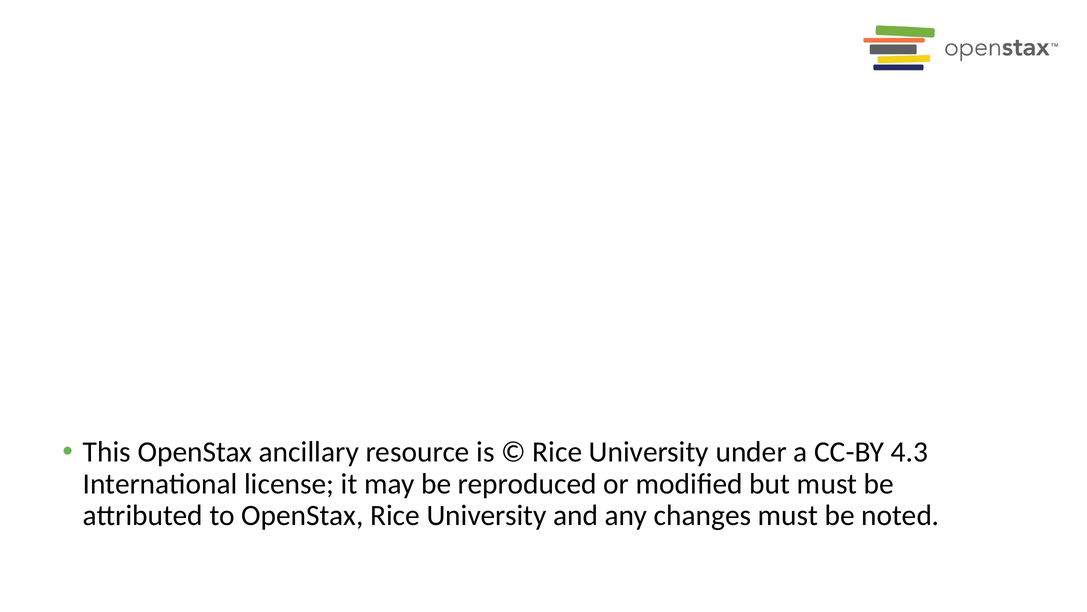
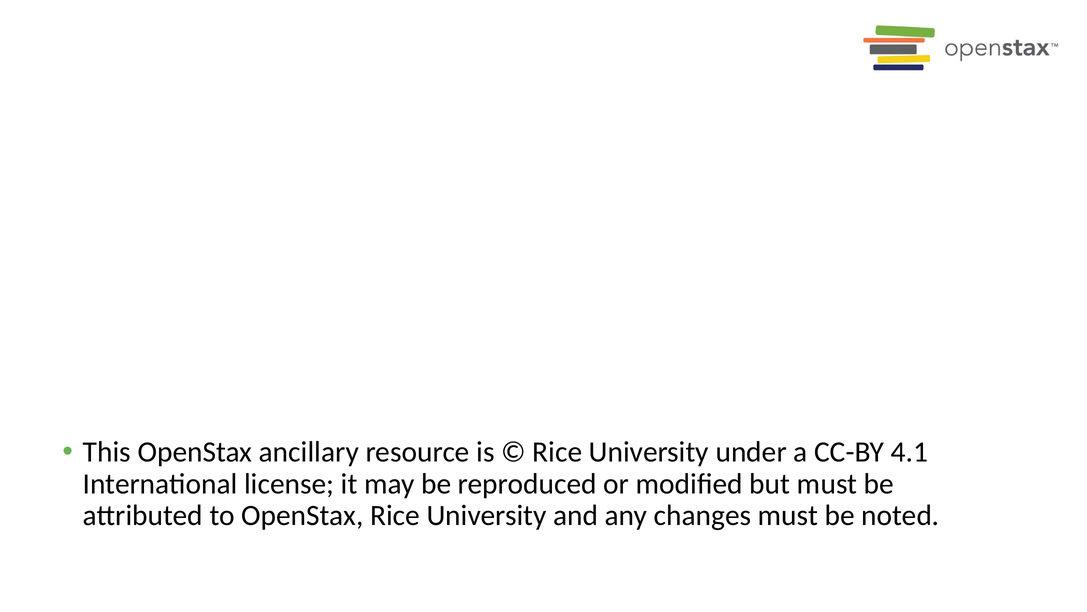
4.3: 4.3 -> 4.1 (909, 452)
